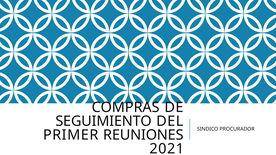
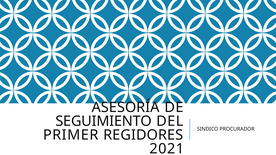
COMPRAS: COMPRAS -> ASESORÍA (126, 108)
REUNIONES: REUNIONES -> REGIDORES (143, 135)
